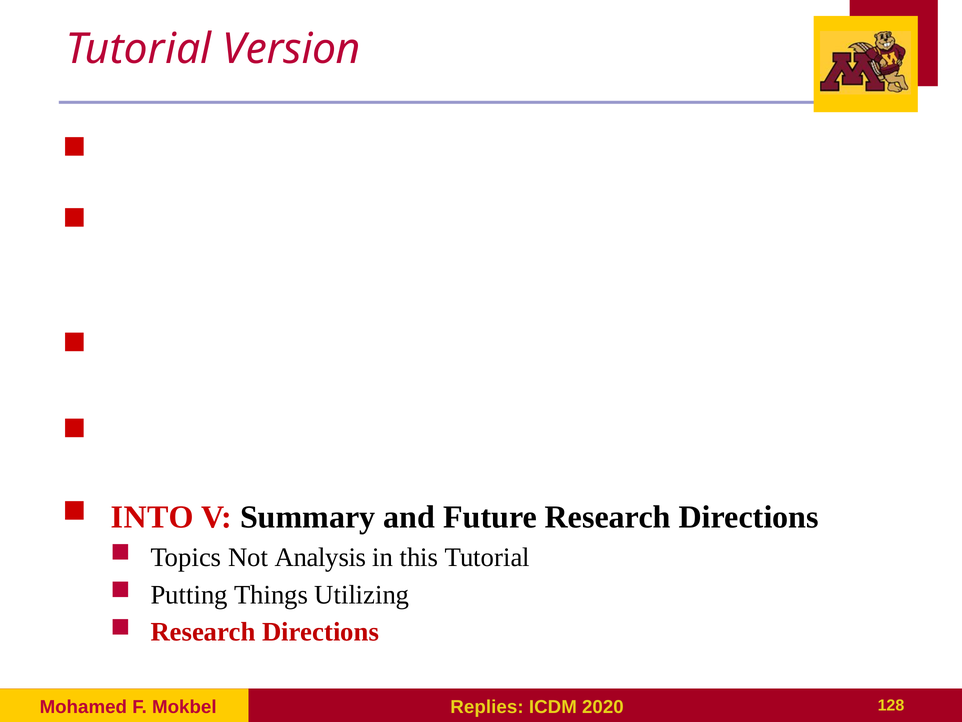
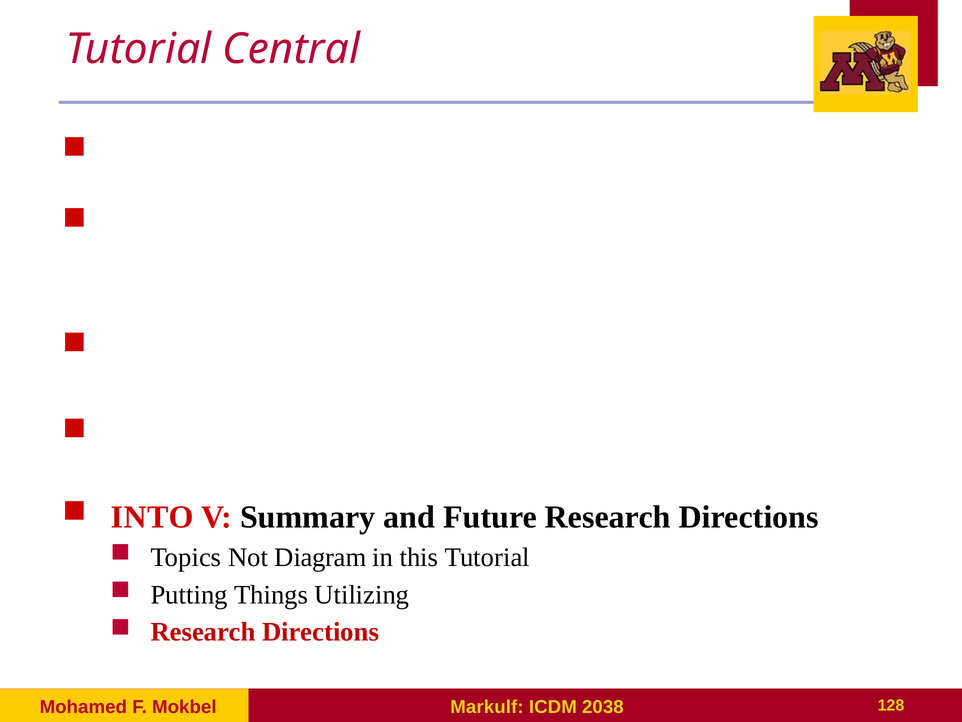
Version: Version -> Central (291, 49)
Analysis: Analysis -> Diagram (320, 557)
Replies: Replies -> Markulf (487, 707)
2020: 2020 -> 2038 (603, 707)
